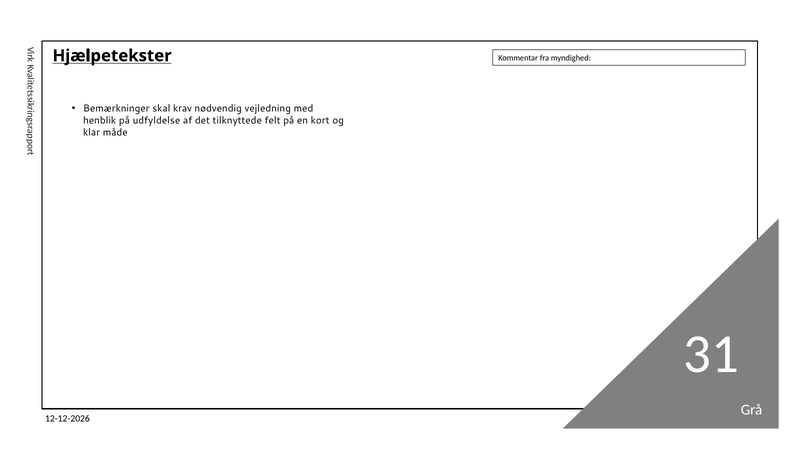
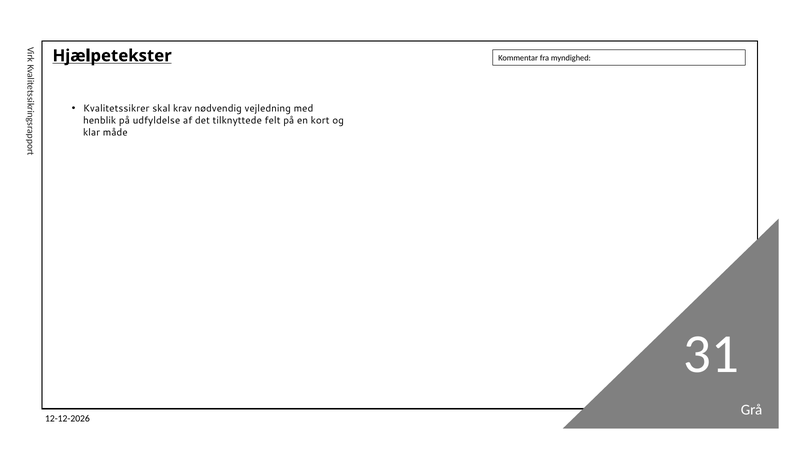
Bemærkninger: Bemærkninger -> Kvalitetssikrer (116, 109)
